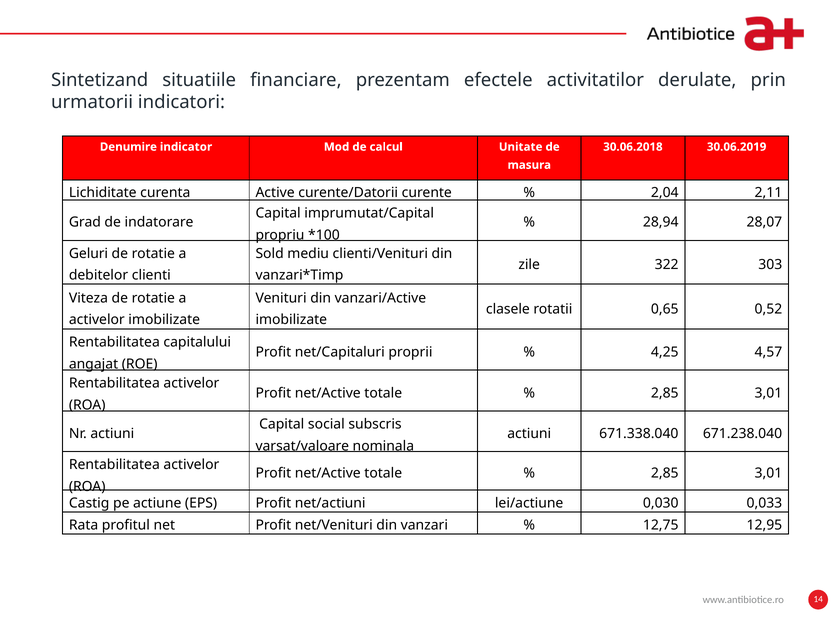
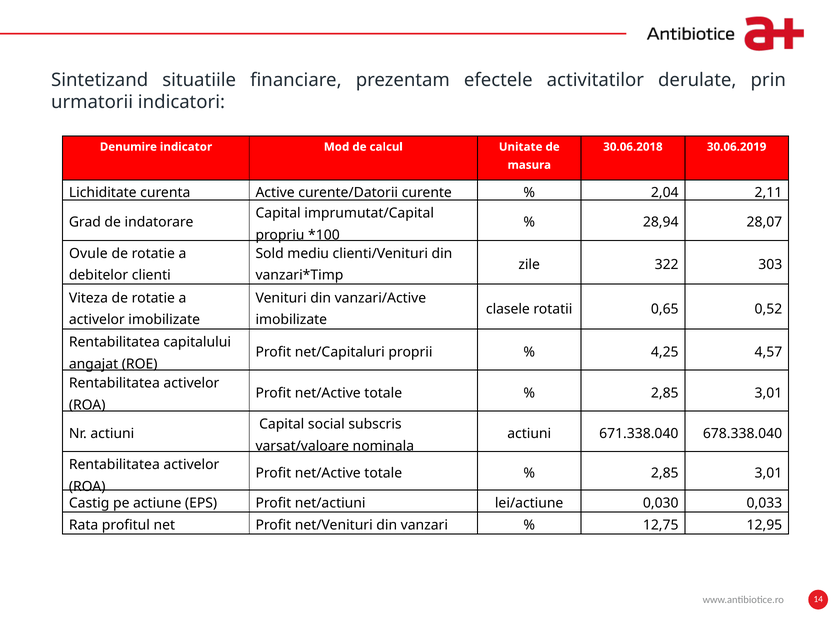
Geluri: Geluri -> Ovule (88, 254)
671.238.040: 671.238.040 -> 678.338.040 (743, 434)
